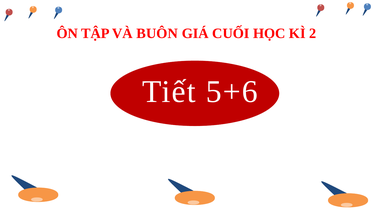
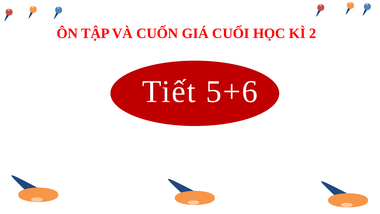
BUÔN: BUÔN -> CUỐN (157, 33)
